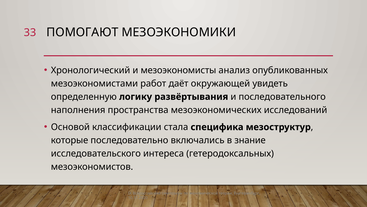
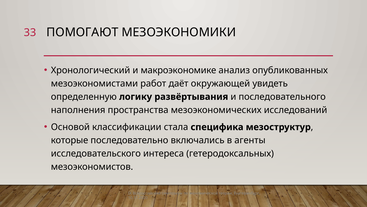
мезоэкономисты: мезоэкономисты -> макроэкономике (178, 70)
знание: знание -> агенты (250, 140)
